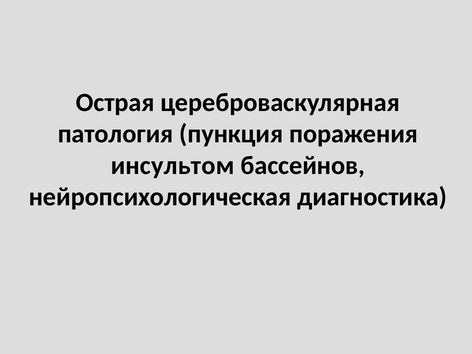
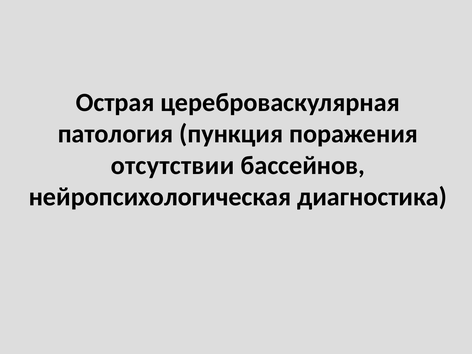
инсультом: инсультом -> отсутствии (173, 165)
